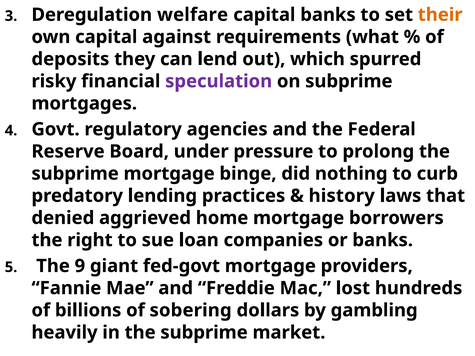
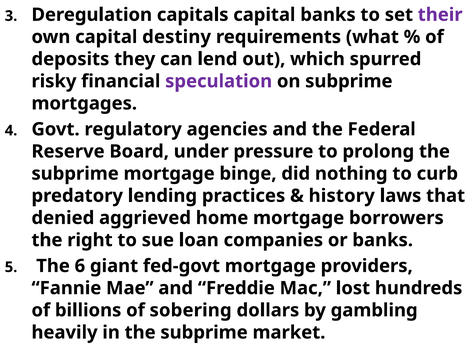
welfare: welfare -> capitals (193, 15)
their colour: orange -> purple (440, 15)
against: against -> destiny (177, 37)
9: 9 -> 6 (80, 266)
